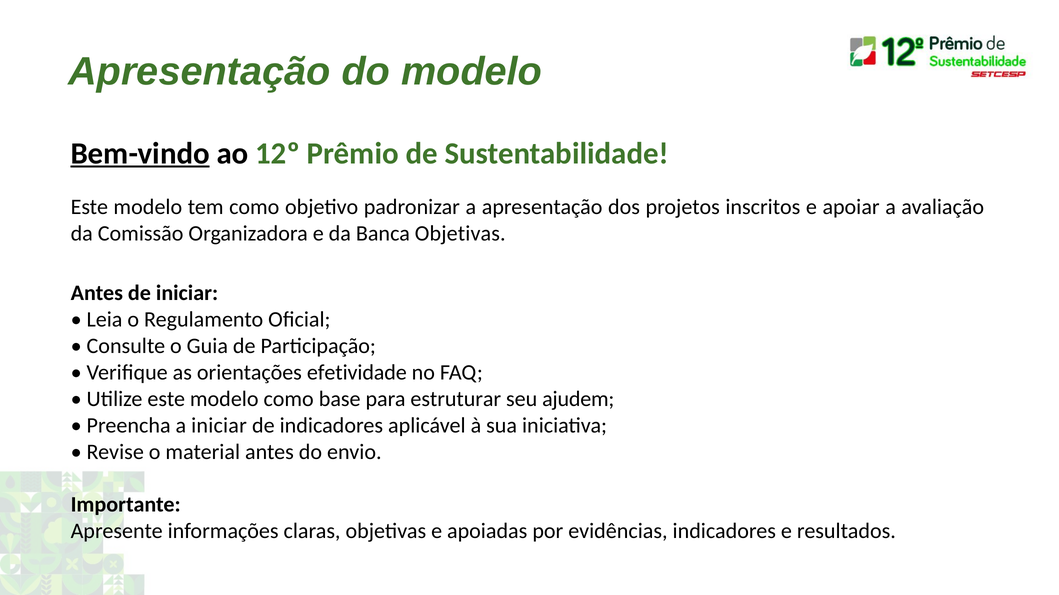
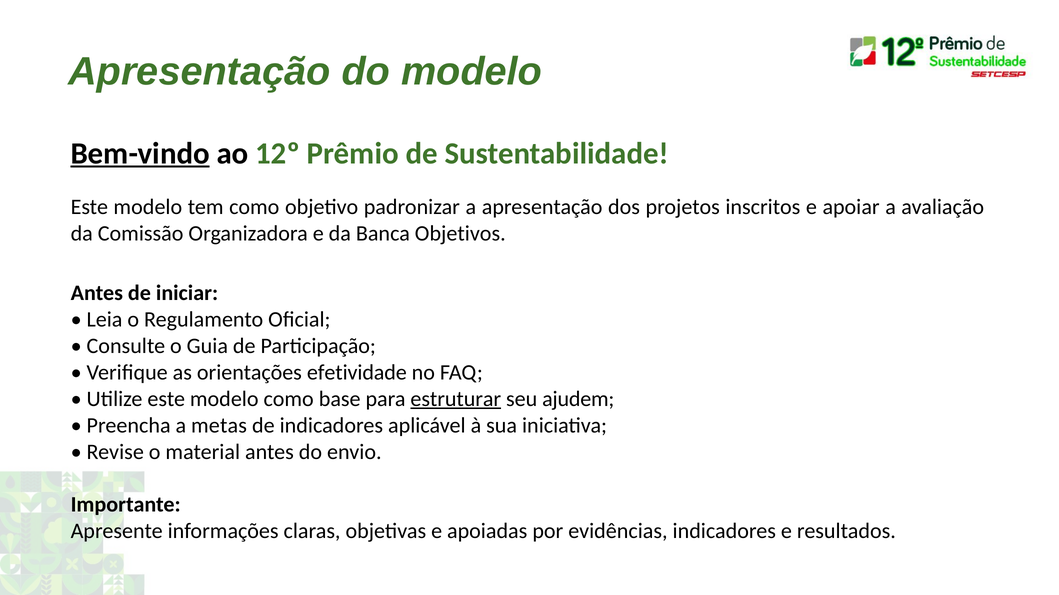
Banca Objetivas: Objetivas -> Objetivos (460, 234)
estruturar underline: none -> present (456, 399)
a iniciar: iniciar -> metas (219, 426)
